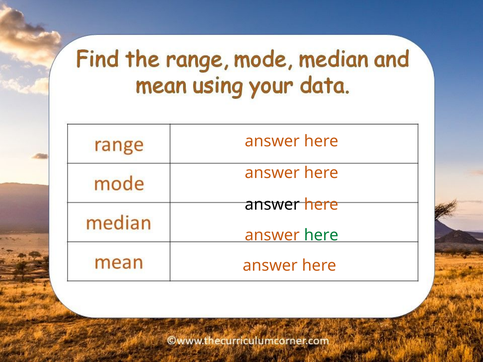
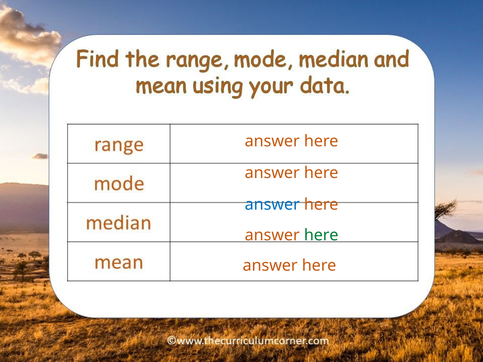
answer colour: black -> blue (272, 205)
